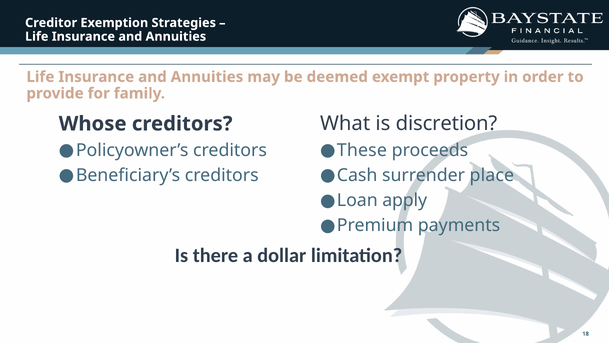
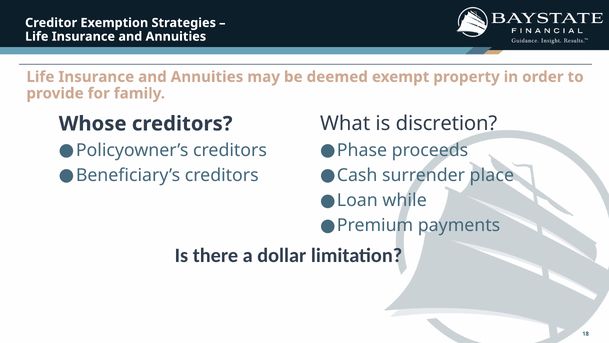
These: These -> Phase (362, 150)
apply: apply -> while (405, 200)
